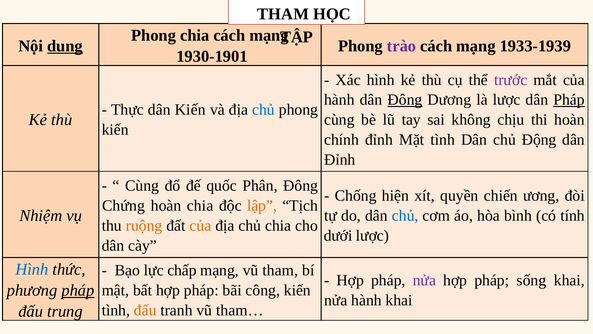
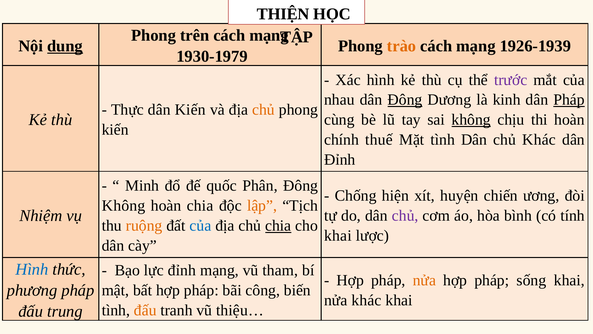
THAM: THAM -> THIỆN (283, 14)
Phong chia: chia -> trên (195, 35)
trào colour: purple -> orange (402, 46)
1933-1939: 1933-1939 -> 1926-1939 (535, 46)
1930-1901: 1930-1901 -> 1930-1979 (212, 56)
hành: hành -> nhau (339, 100)
là lược: lược -> kinh (507, 100)
chủ colour: blue -> orange (263, 110)
không underline: none -> present (471, 120)
chính đỉnh: đỉnh -> thuế (379, 140)
chủ Động: Động -> Khác (539, 140)
Cùng: Cùng -> Minh (142, 186)
quyền: quyền -> huyện (459, 196)
Chứng: Chứng -> Không (124, 205)
chủ colour: blue -> purple (405, 215)
của colour: orange -> blue (200, 225)
chia underline: none -> present (278, 225)
dưới: dưới -> khai (338, 235)
lực chấp: chấp -> đỉnh (182, 270)
nửa colour: purple -> orange (424, 280)
pháp underline: present -> none (78, 290)
công kiến: kiến -> biến (297, 290)
nửa hành: hành -> khác (366, 300)
tham…: tham… -> thiệu… (240, 310)
